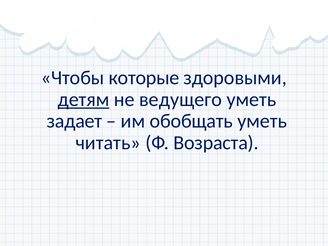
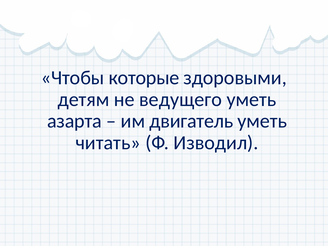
детям underline: present -> none (84, 99)
задает: задает -> азарта (74, 121)
обобщать: обобщать -> двигатель (191, 121)
Возраста: Возраста -> Изводил (216, 143)
